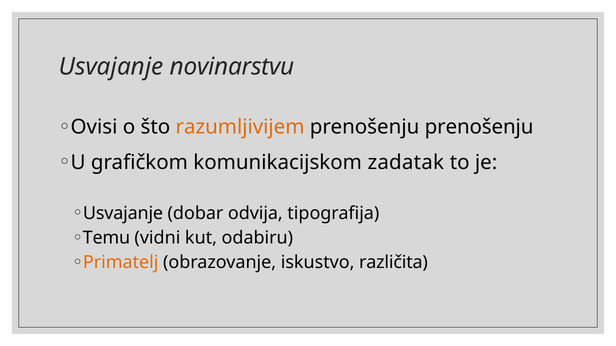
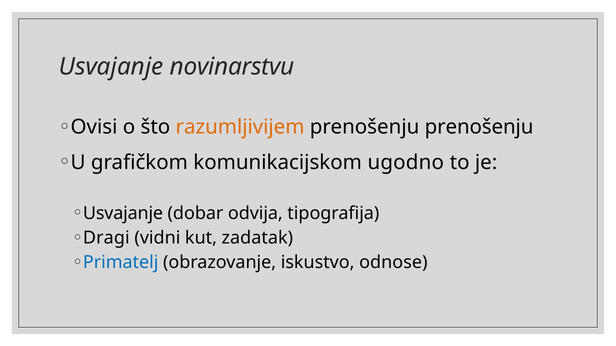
zadatak: zadatak -> ugodno (406, 163)
Temu: Temu -> Dragi (106, 238)
odabiru: odabiru -> zadatak (257, 238)
Primatelj colour: orange -> blue (121, 263)
različita: različita -> odnose (393, 263)
